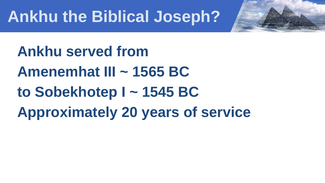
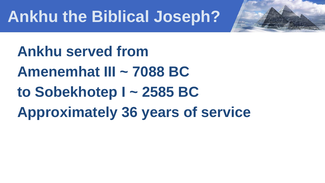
1565: 1565 -> 7088 (149, 72)
1545: 1545 -> 2585 (158, 92)
20: 20 -> 36 (130, 112)
